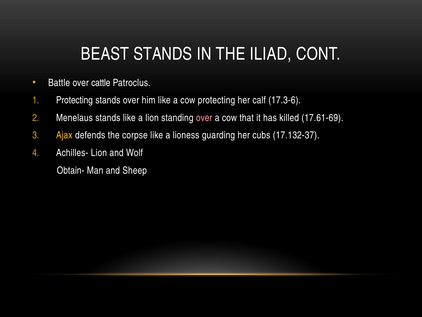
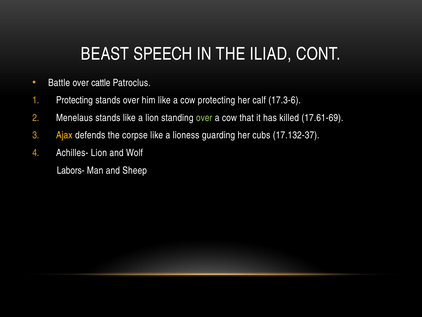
BEAST STANDS: STANDS -> SPEECH (163, 54)
over colour: pink -> light green (204, 118)
Obtain-: Obtain- -> Labors- (71, 170)
